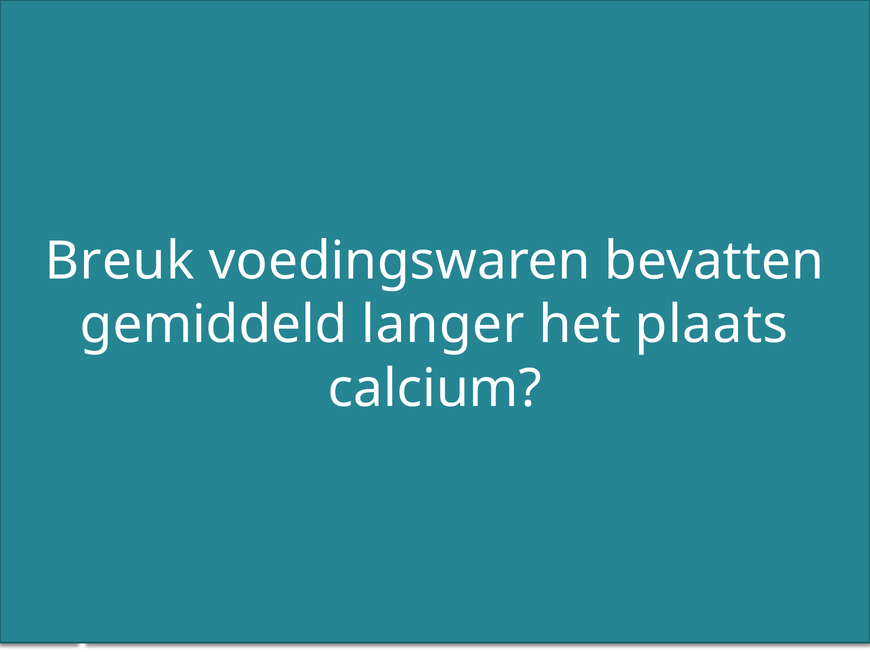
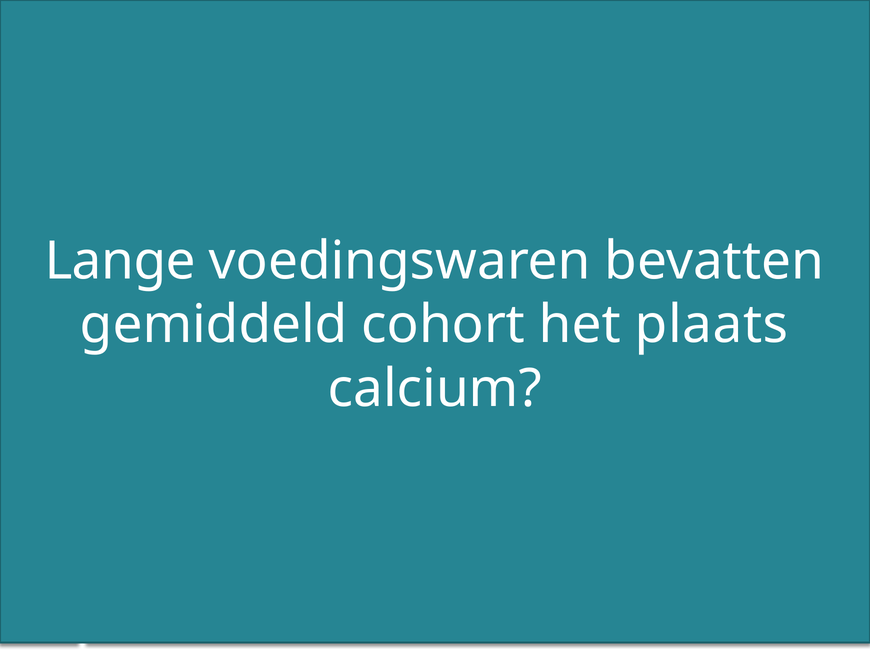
Breuk: Breuk -> Lange (120, 261)
langer: langer -> cohort (443, 325)
